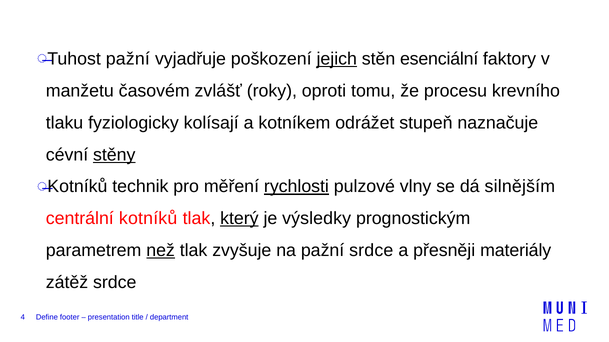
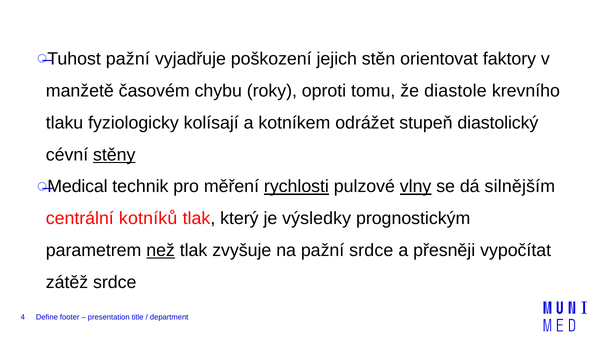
jejich underline: present -> none (337, 59)
esenciální: esenciální -> orientovat (439, 59)
manžetu: manžetu -> manžetě (80, 91)
zvlášť: zvlášť -> chybu (218, 91)
procesu: procesu -> diastole (455, 91)
naznačuje: naznačuje -> diastolický (498, 123)
Kotníků: Kotníků -> Medical (77, 187)
vlny underline: none -> present (416, 187)
který underline: present -> none (239, 219)
materiály: materiály -> vypočítat (516, 251)
